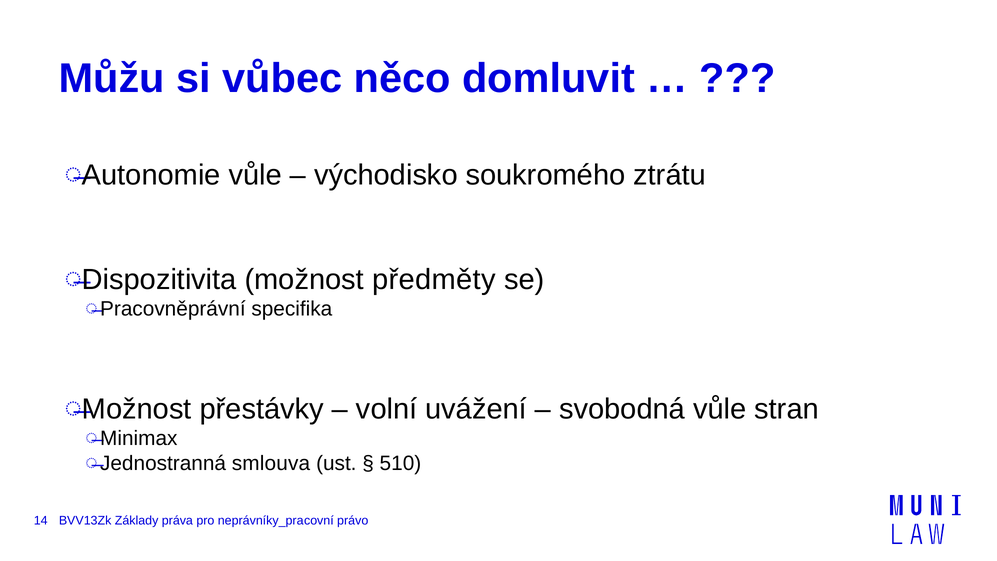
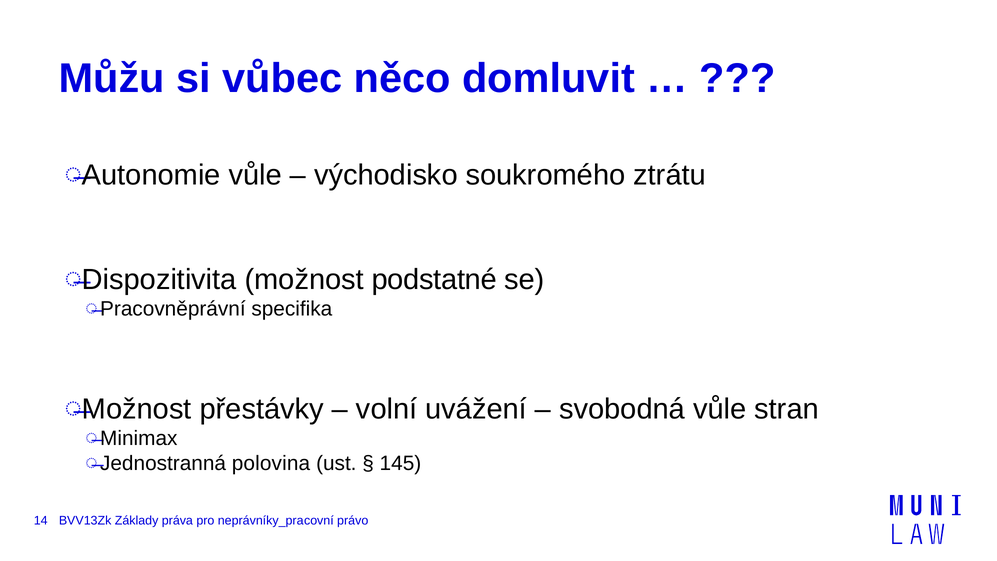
předměty: předměty -> podstatné (434, 280)
smlouva: smlouva -> polovina (271, 463)
510: 510 -> 145 (400, 463)
